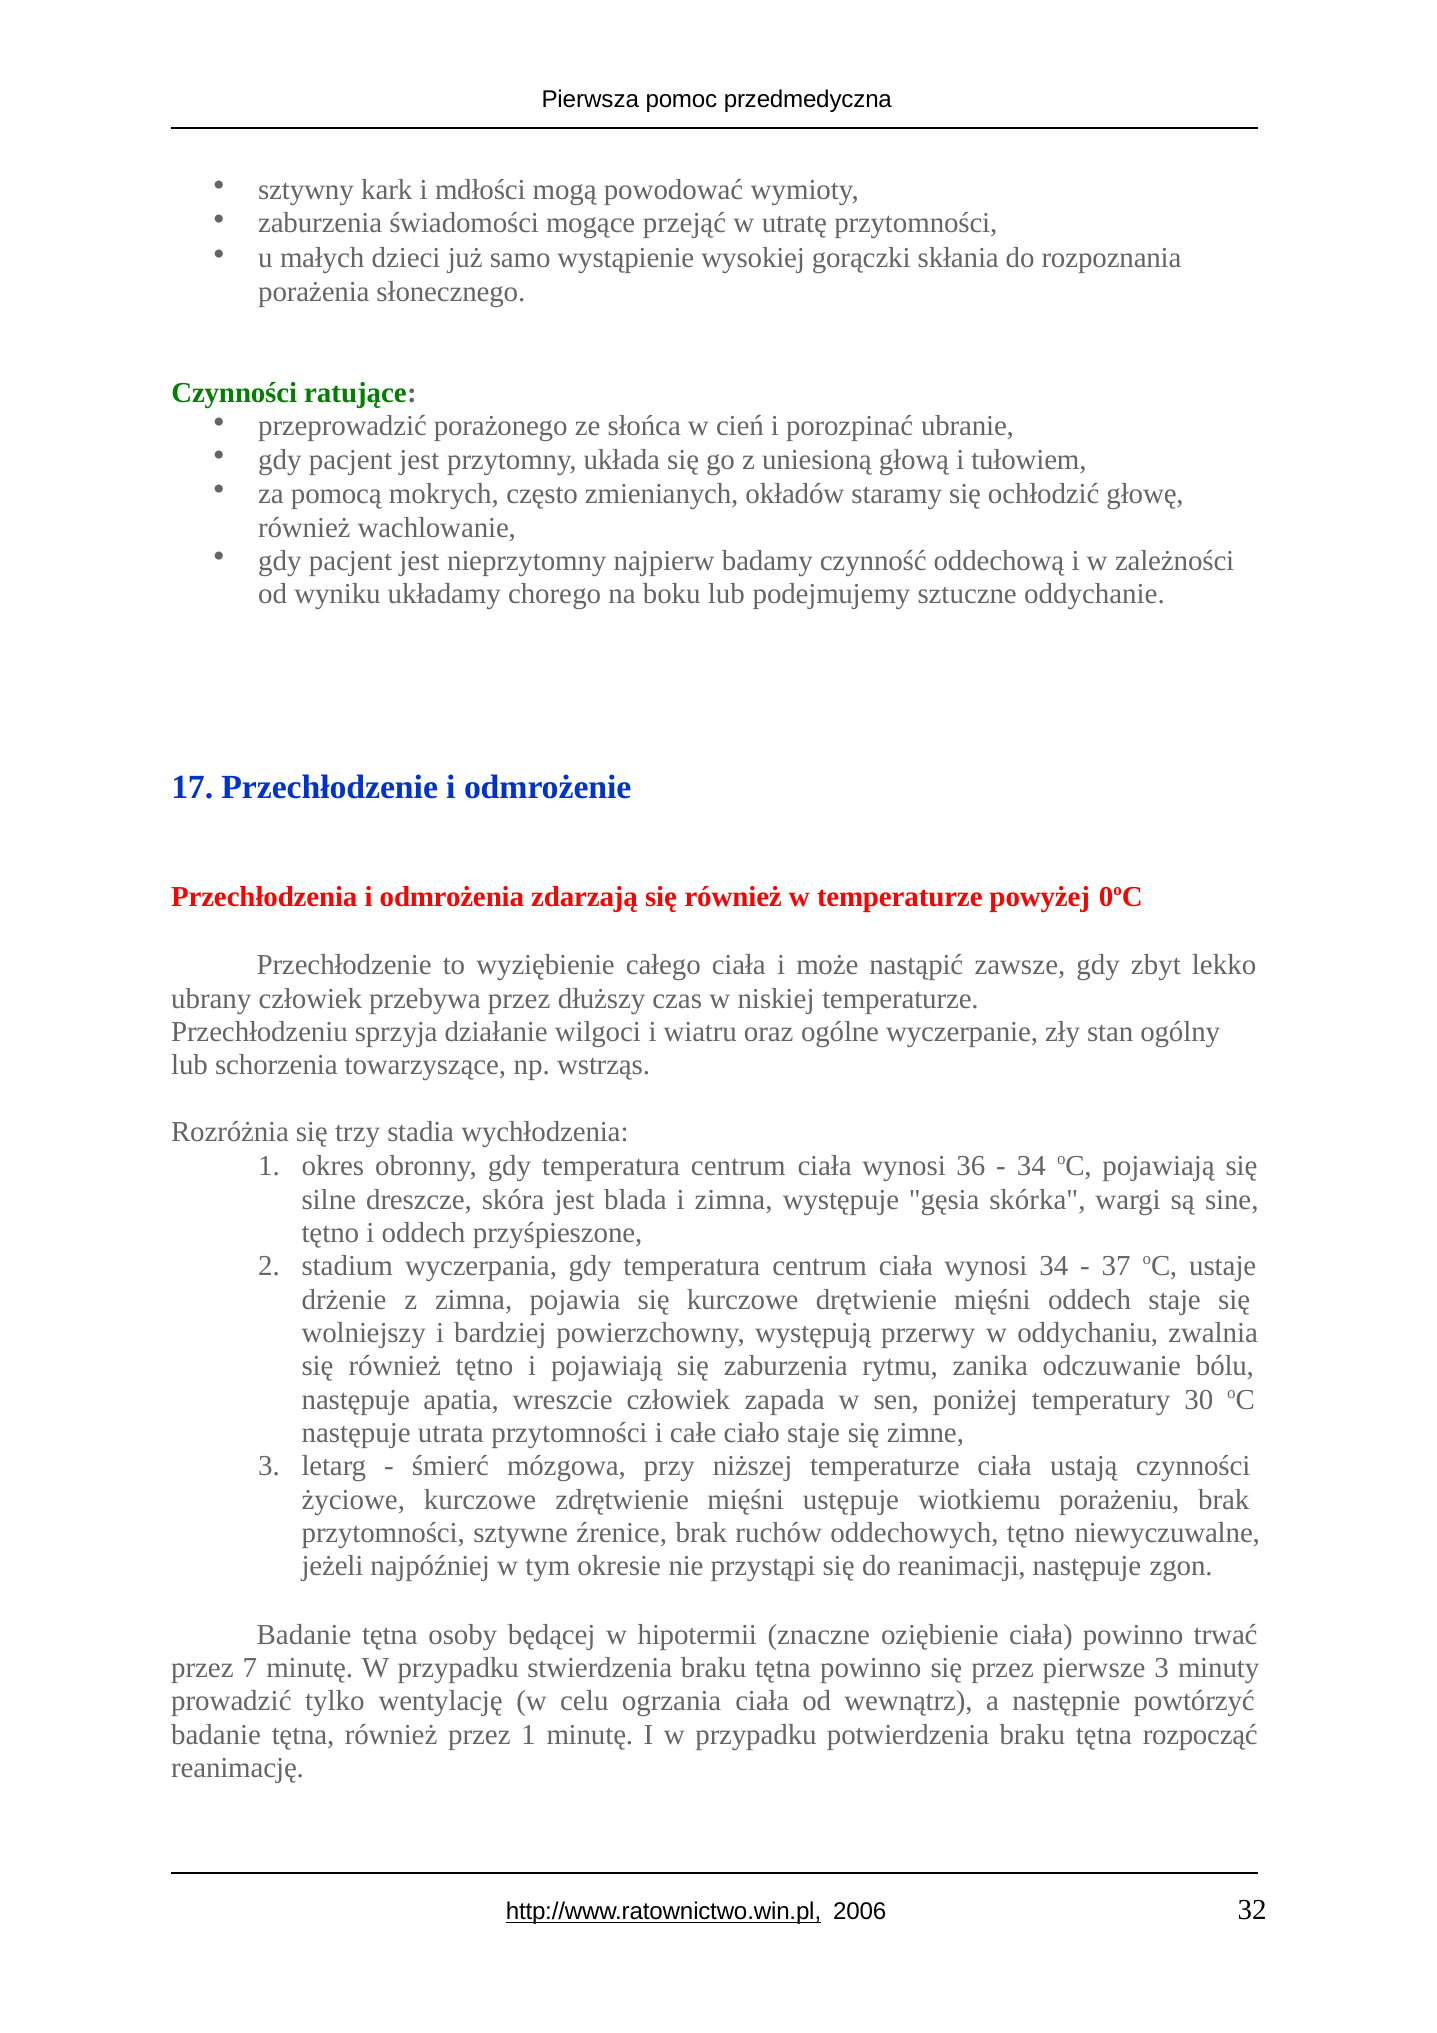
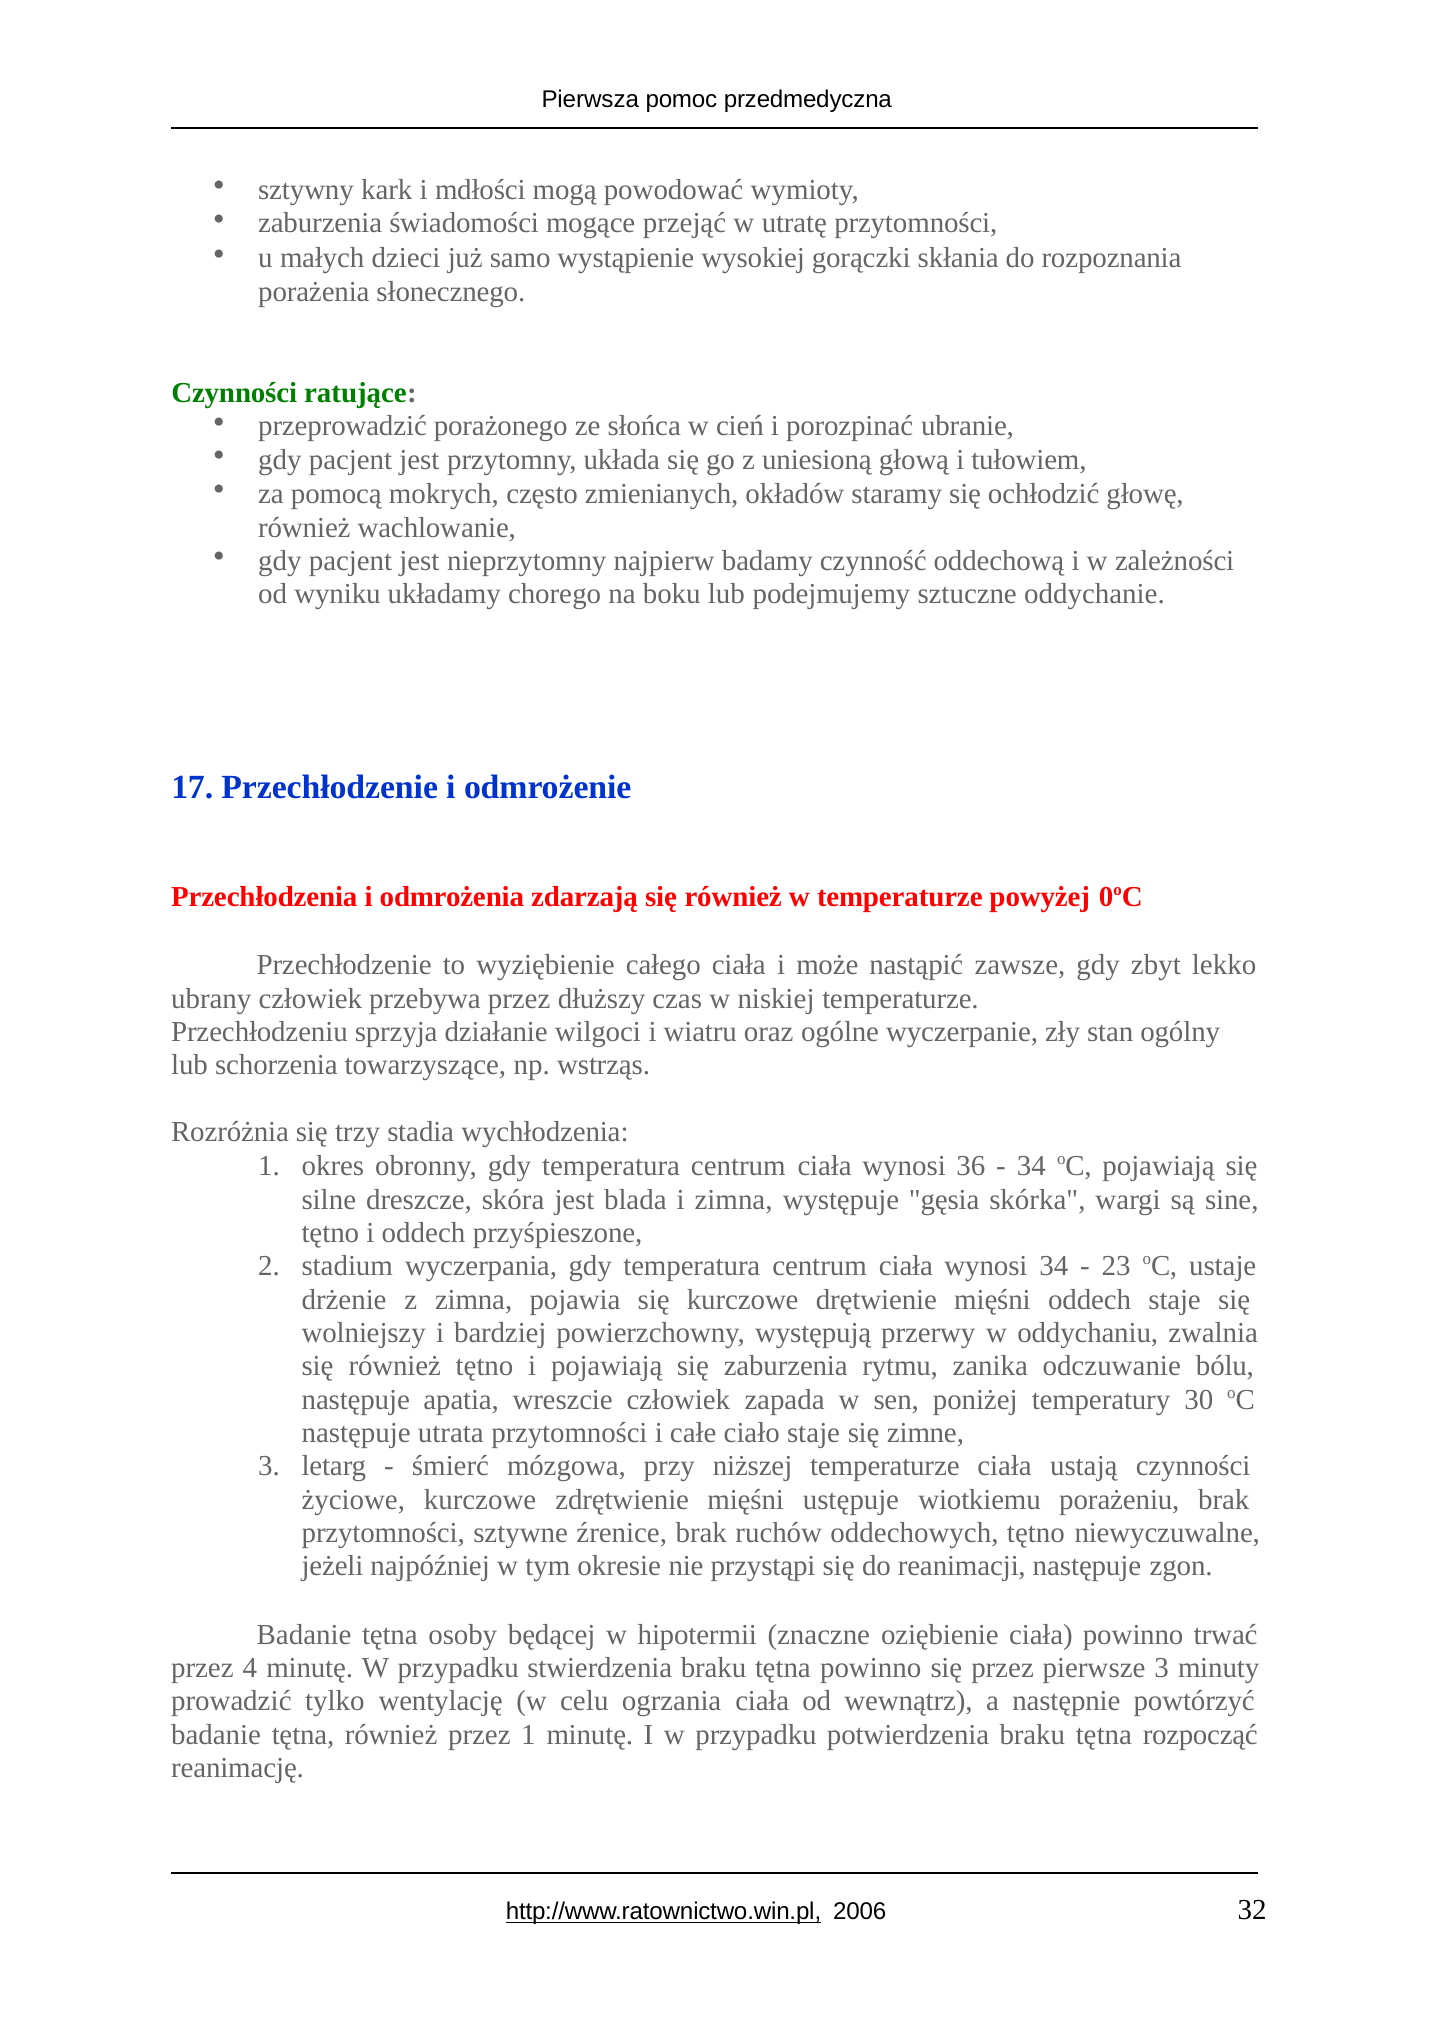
37: 37 -> 23 (1116, 1267)
7: 7 -> 4 (250, 1668)
